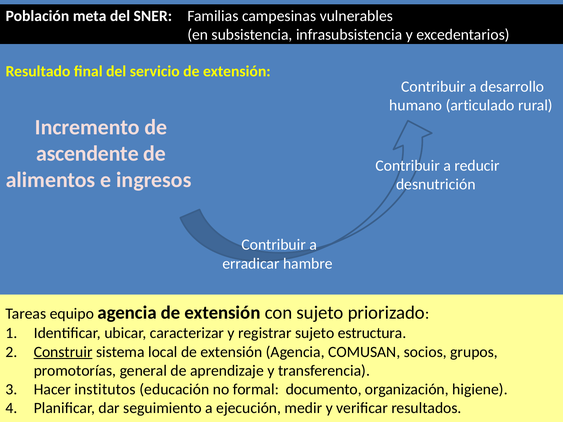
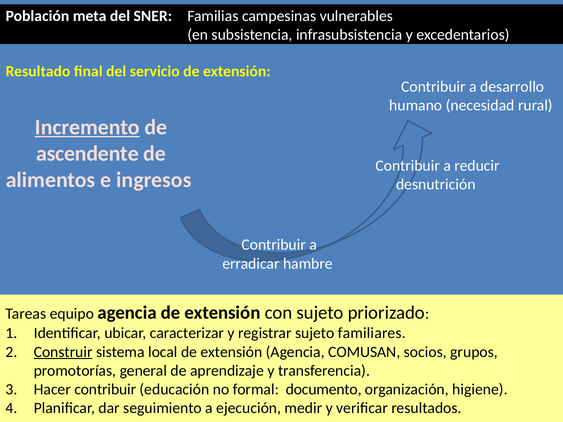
articulado: articulado -> necesidad (480, 105)
Incremento underline: none -> present (87, 127)
estructura: estructura -> familiares (372, 333)
Hacer institutos: institutos -> contribuir (105, 390)
